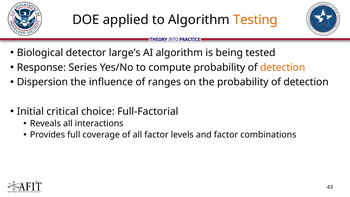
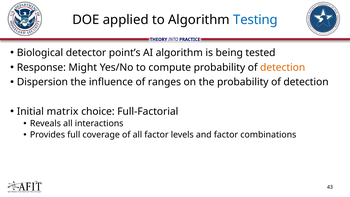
Testing colour: orange -> blue (255, 20)
large’s: large’s -> point’s (125, 53)
Series: Series -> Might (83, 67)
critical: critical -> matrix (63, 111)
